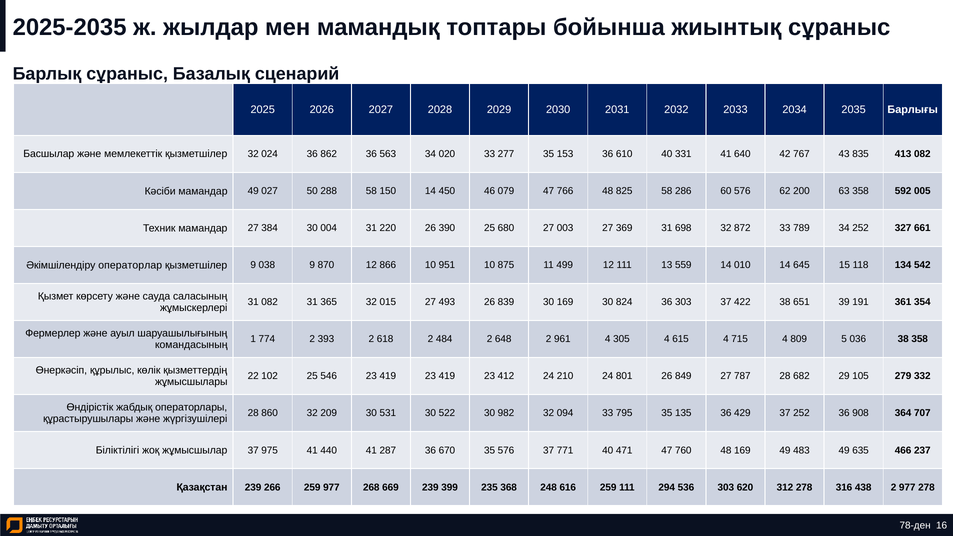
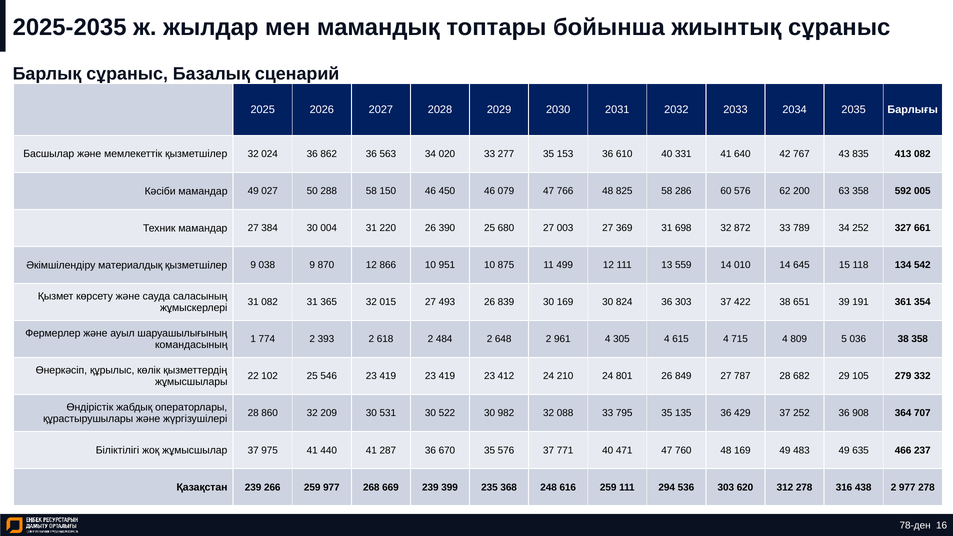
150 14: 14 -> 46 (430, 191)
операторлар: операторлар -> материалдық (130, 265)
094: 094 -> 088 (565, 413)
